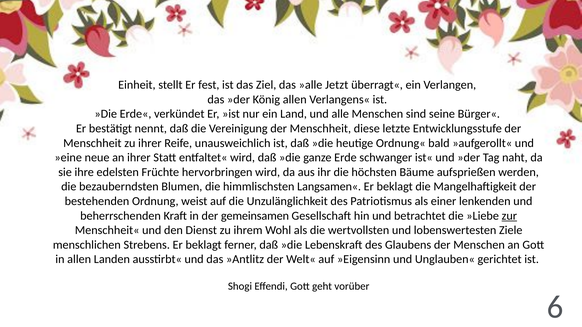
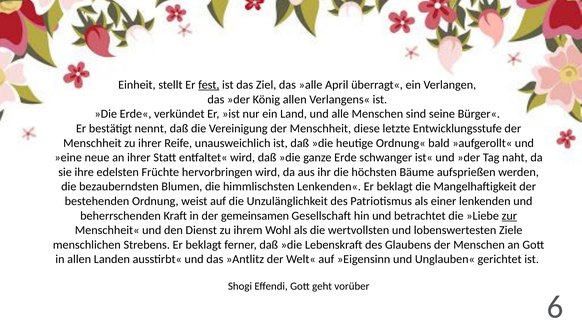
fest underline: none -> present (209, 85)
Jetzt: Jetzt -> April (337, 85)
Langsamen«: Langsamen« -> Lenkenden« (329, 187)
